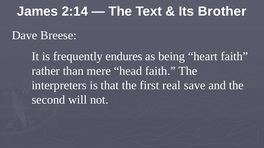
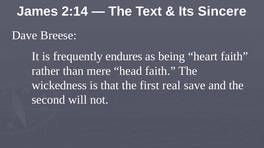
Brother: Brother -> Sincere (222, 11)
interpreters: interpreters -> wickedness (59, 86)
